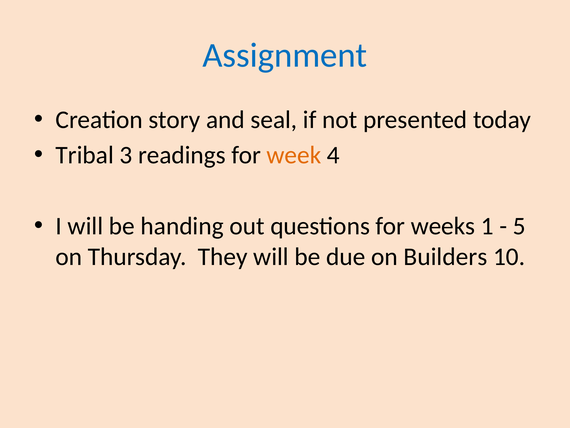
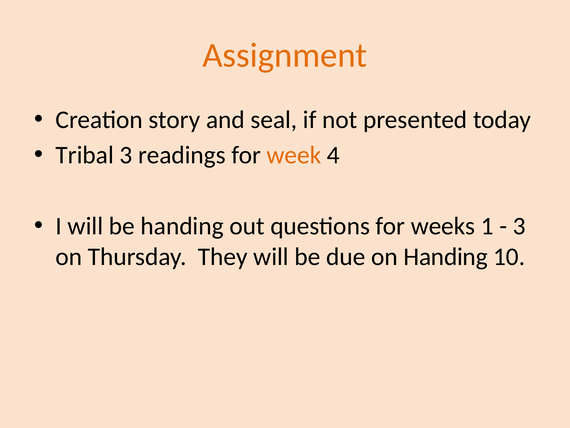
Assignment colour: blue -> orange (285, 55)
5: 5 -> 3 (519, 226)
on Builders: Builders -> Handing (446, 256)
